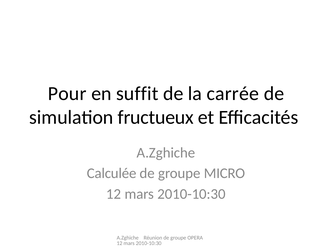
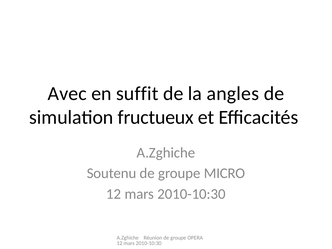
Pour: Pour -> Avec (67, 94)
carrée: carrée -> angles (233, 94)
Calculée: Calculée -> Soutenu (112, 173)
